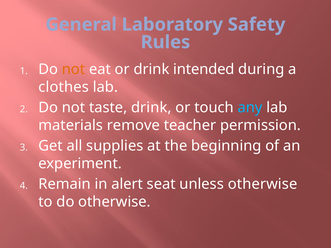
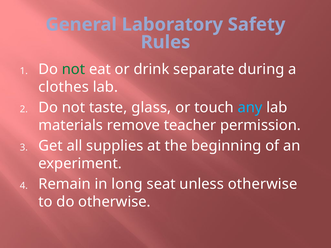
not colour: orange -> green (74, 69)
intended: intended -> separate (204, 69)
taste drink: drink -> glass (151, 108)
alert: alert -> long (127, 184)
